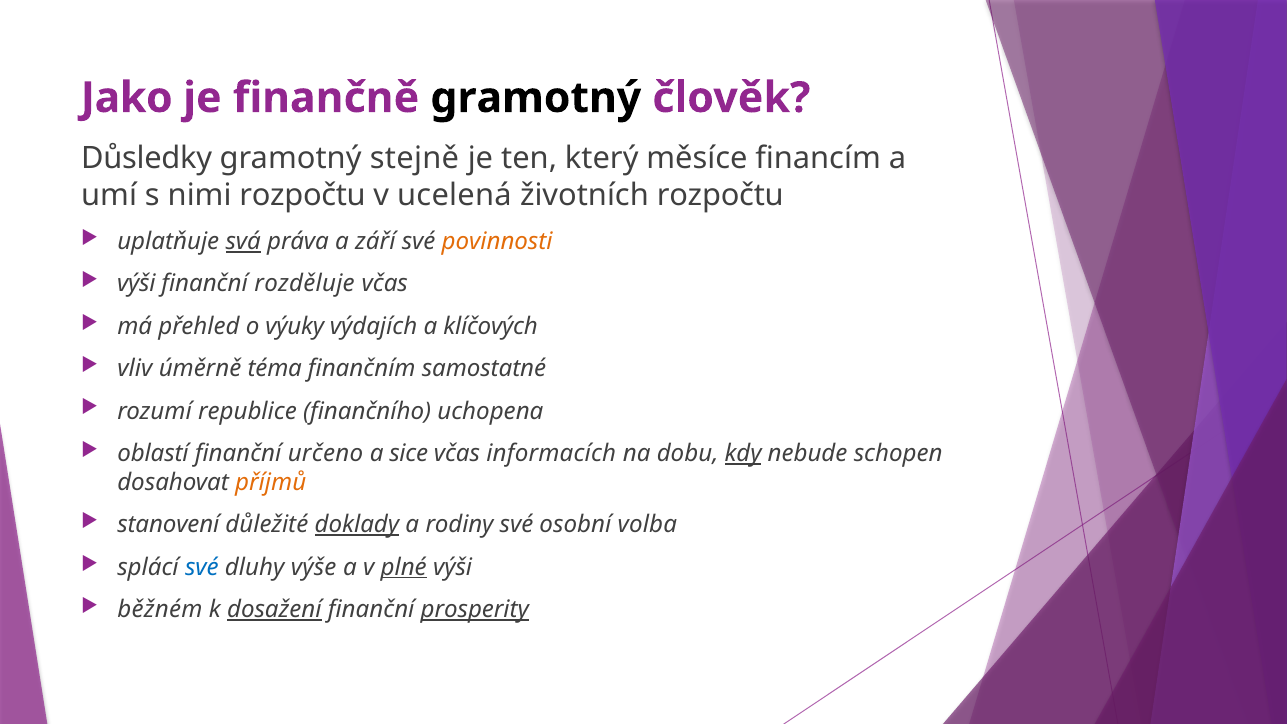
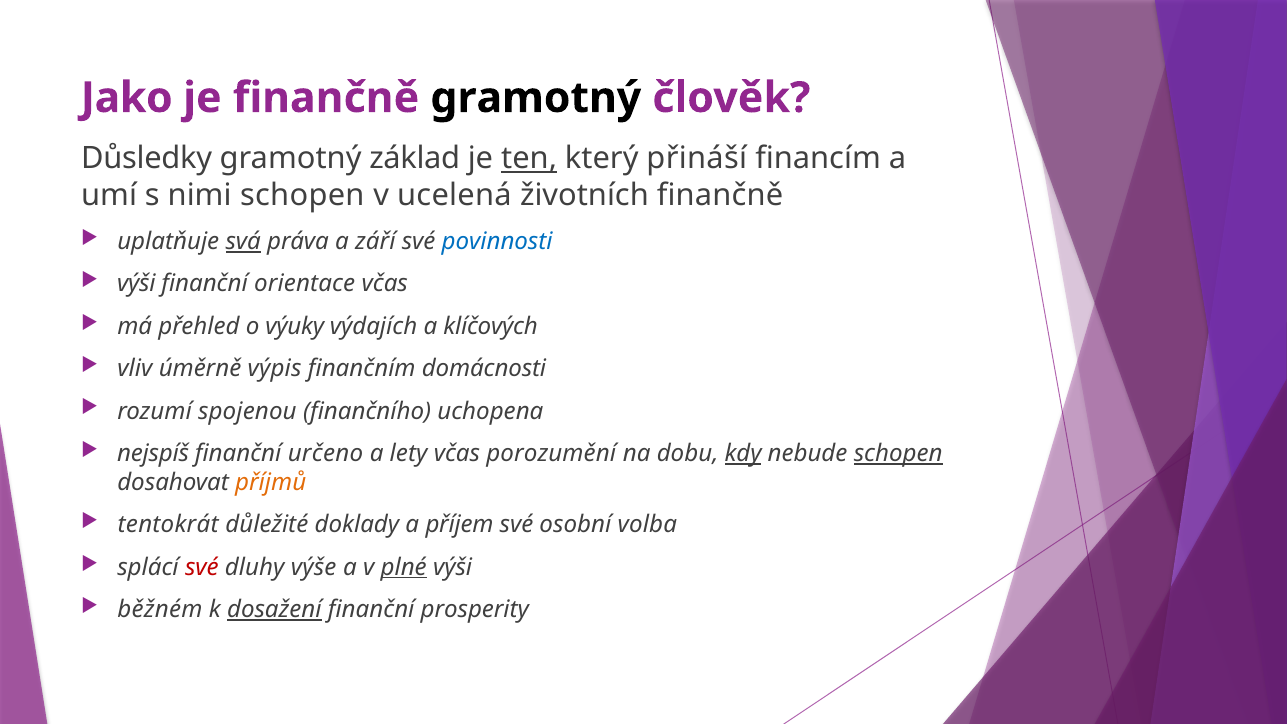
stejně: stejně -> základ (415, 159)
ten underline: none -> present (529, 159)
měsíce: měsíce -> přináší (697, 159)
nimi rozpočtu: rozpočtu -> schopen (302, 196)
životních rozpočtu: rozpočtu -> finančně (720, 196)
povinnosti colour: orange -> blue (497, 242)
rozděluje: rozděluje -> orientace (305, 284)
téma: téma -> výpis (275, 369)
samostatné: samostatné -> domácnosti (484, 369)
republice: republice -> spojenou (247, 411)
oblastí: oblastí -> nejspíš (153, 453)
sice: sice -> lety (409, 453)
informacích: informacích -> porozumění (551, 453)
schopen underline: none -> present (898, 453)
stanovení: stanovení -> tentokrát (168, 525)
doklady underline: present -> none (357, 525)
rodiny: rodiny -> příjem (460, 525)
své colour: blue -> red (202, 567)
prosperity underline: present -> none (475, 610)
